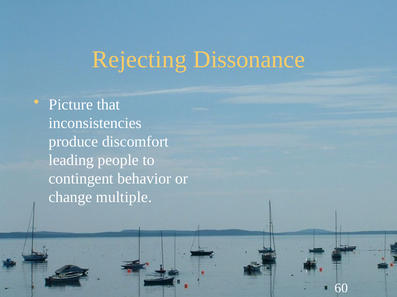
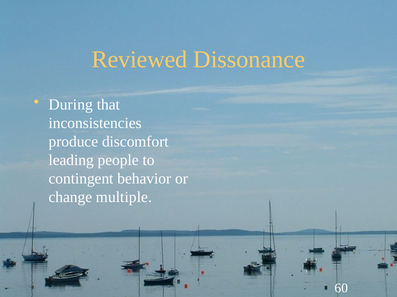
Rejecting: Rejecting -> Reviewed (139, 60)
Picture: Picture -> During (71, 105)
